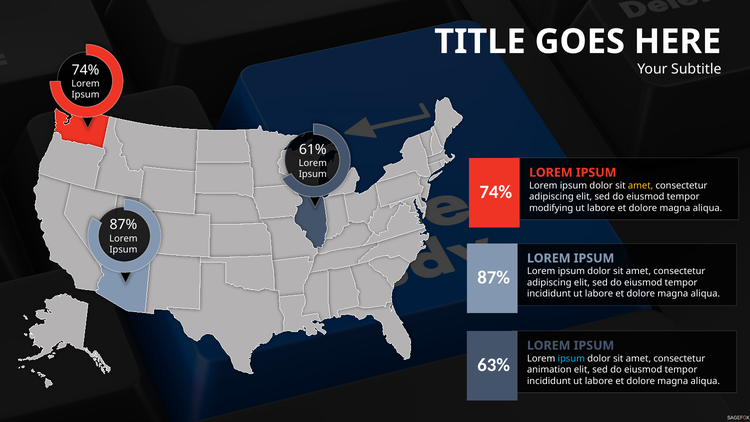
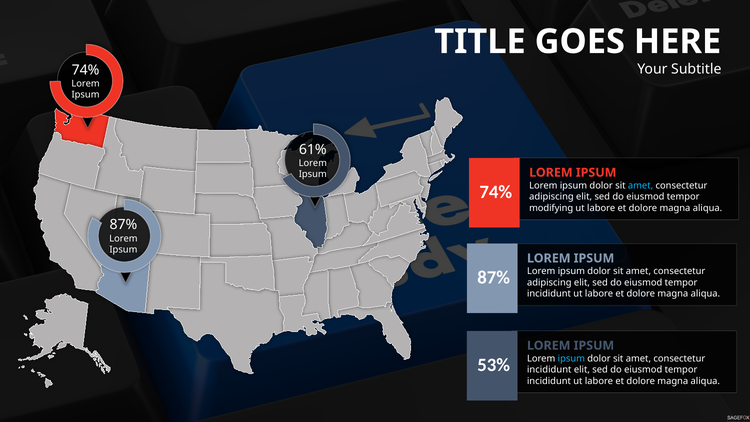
amet colour: yellow -> light blue (641, 185)
63%: 63% -> 53% (494, 365)
animation: animation -> incididunt (549, 370)
